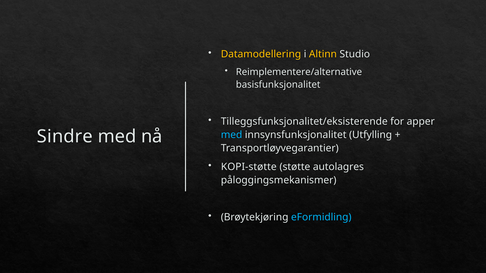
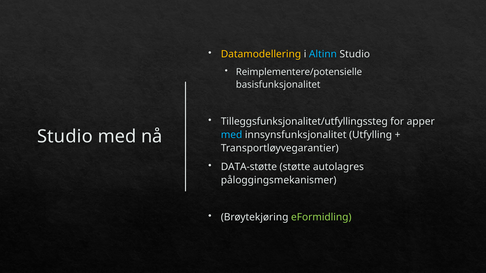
Altinn colour: yellow -> light blue (323, 54)
Reimplementere/alternative: Reimplementere/alternative -> Reimplementere/potensielle (299, 72)
Tilleggsfunksjonalitet/eksisterende: Tilleggsfunksjonalitet/eksisterende -> Tilleggsfunksjonalitet/utfyllingssteg (304, 122)
Sindre: Sindre -> Studio (65, 137)
KOPI-støtte: KOPI-støtte -> DATA-støtte (249, 167)
eFormidling colour: light blue -> light green (321, 217)
